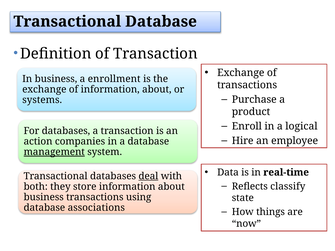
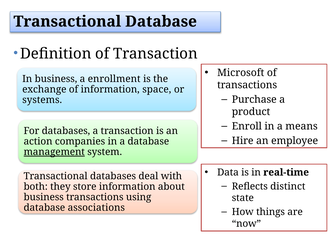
Exchange: Exchange -> Microsoft (241, 73)
of information about: about -> space (157, 89)
logical: logical -> means (301, 126)
deal underline: present -> none (148, 176)
classify: classify -> distinct (288, 186)
